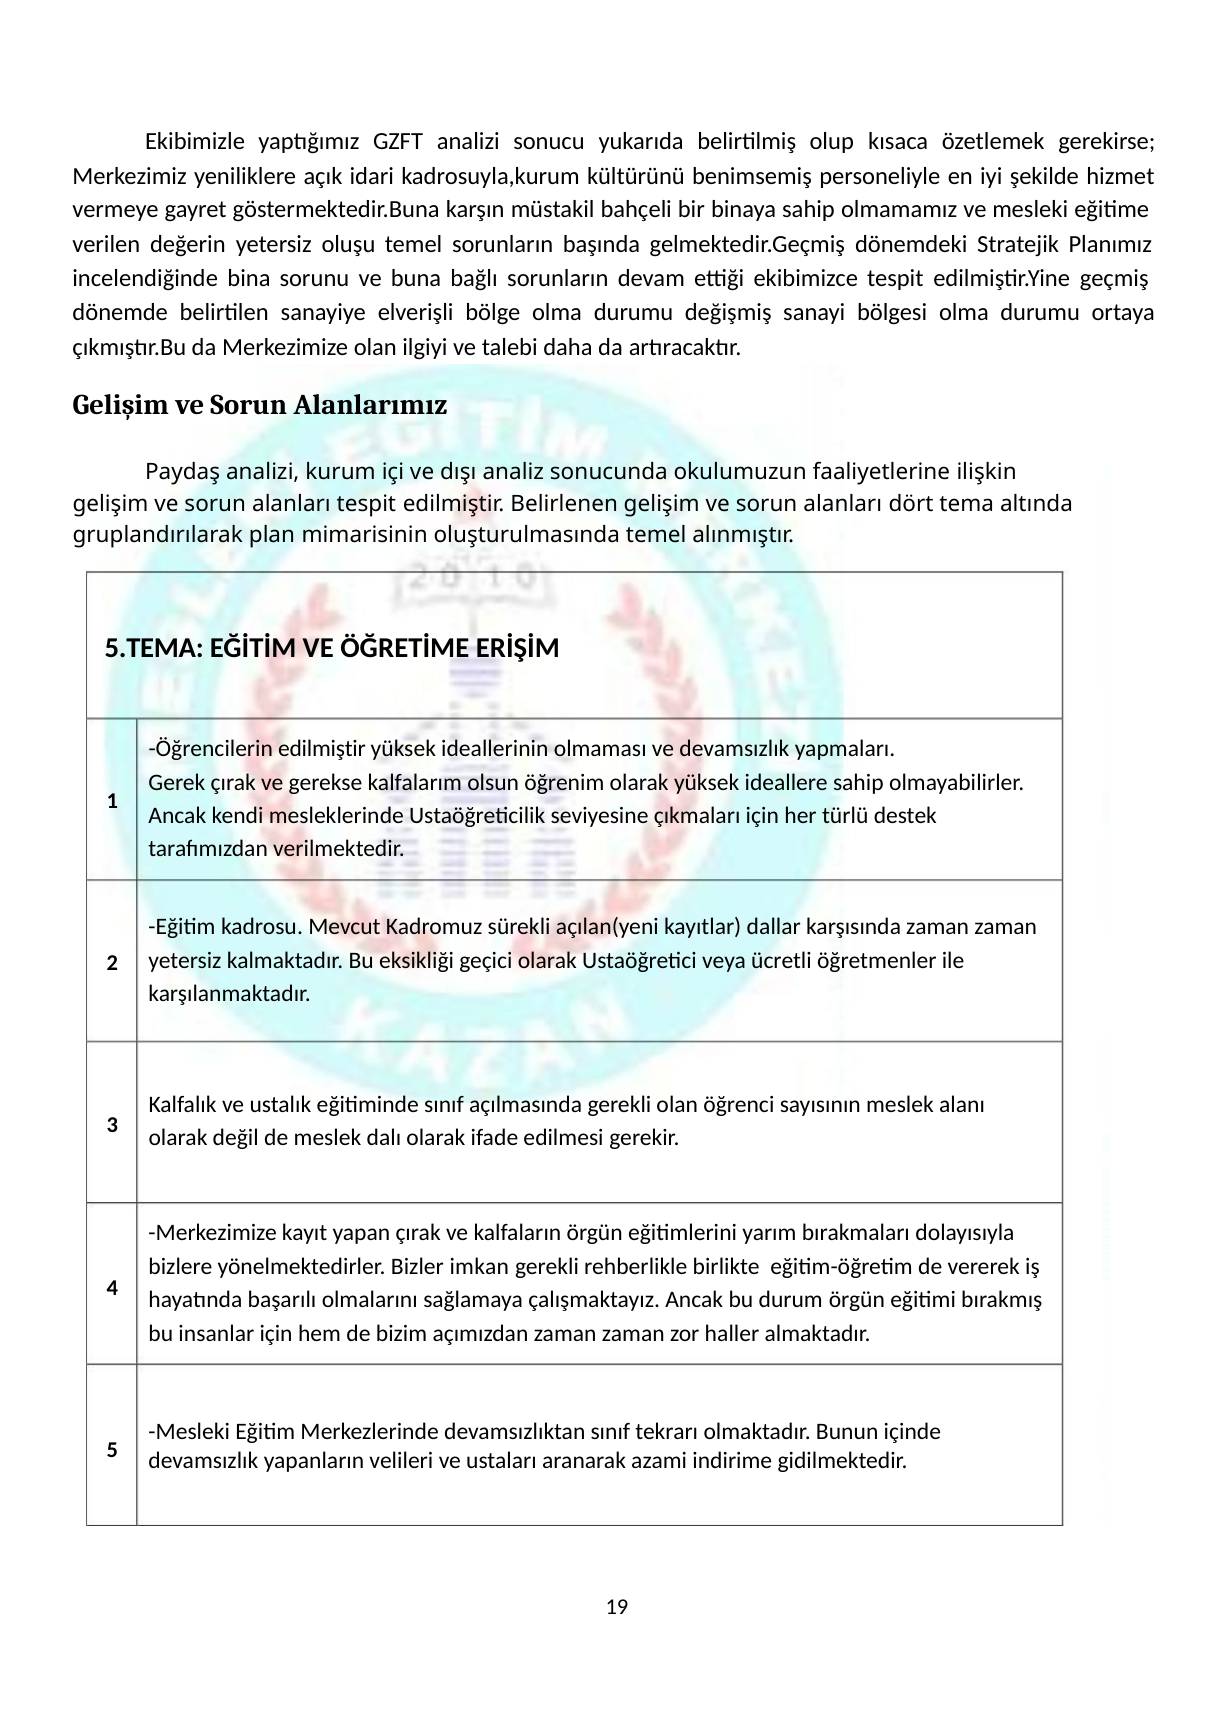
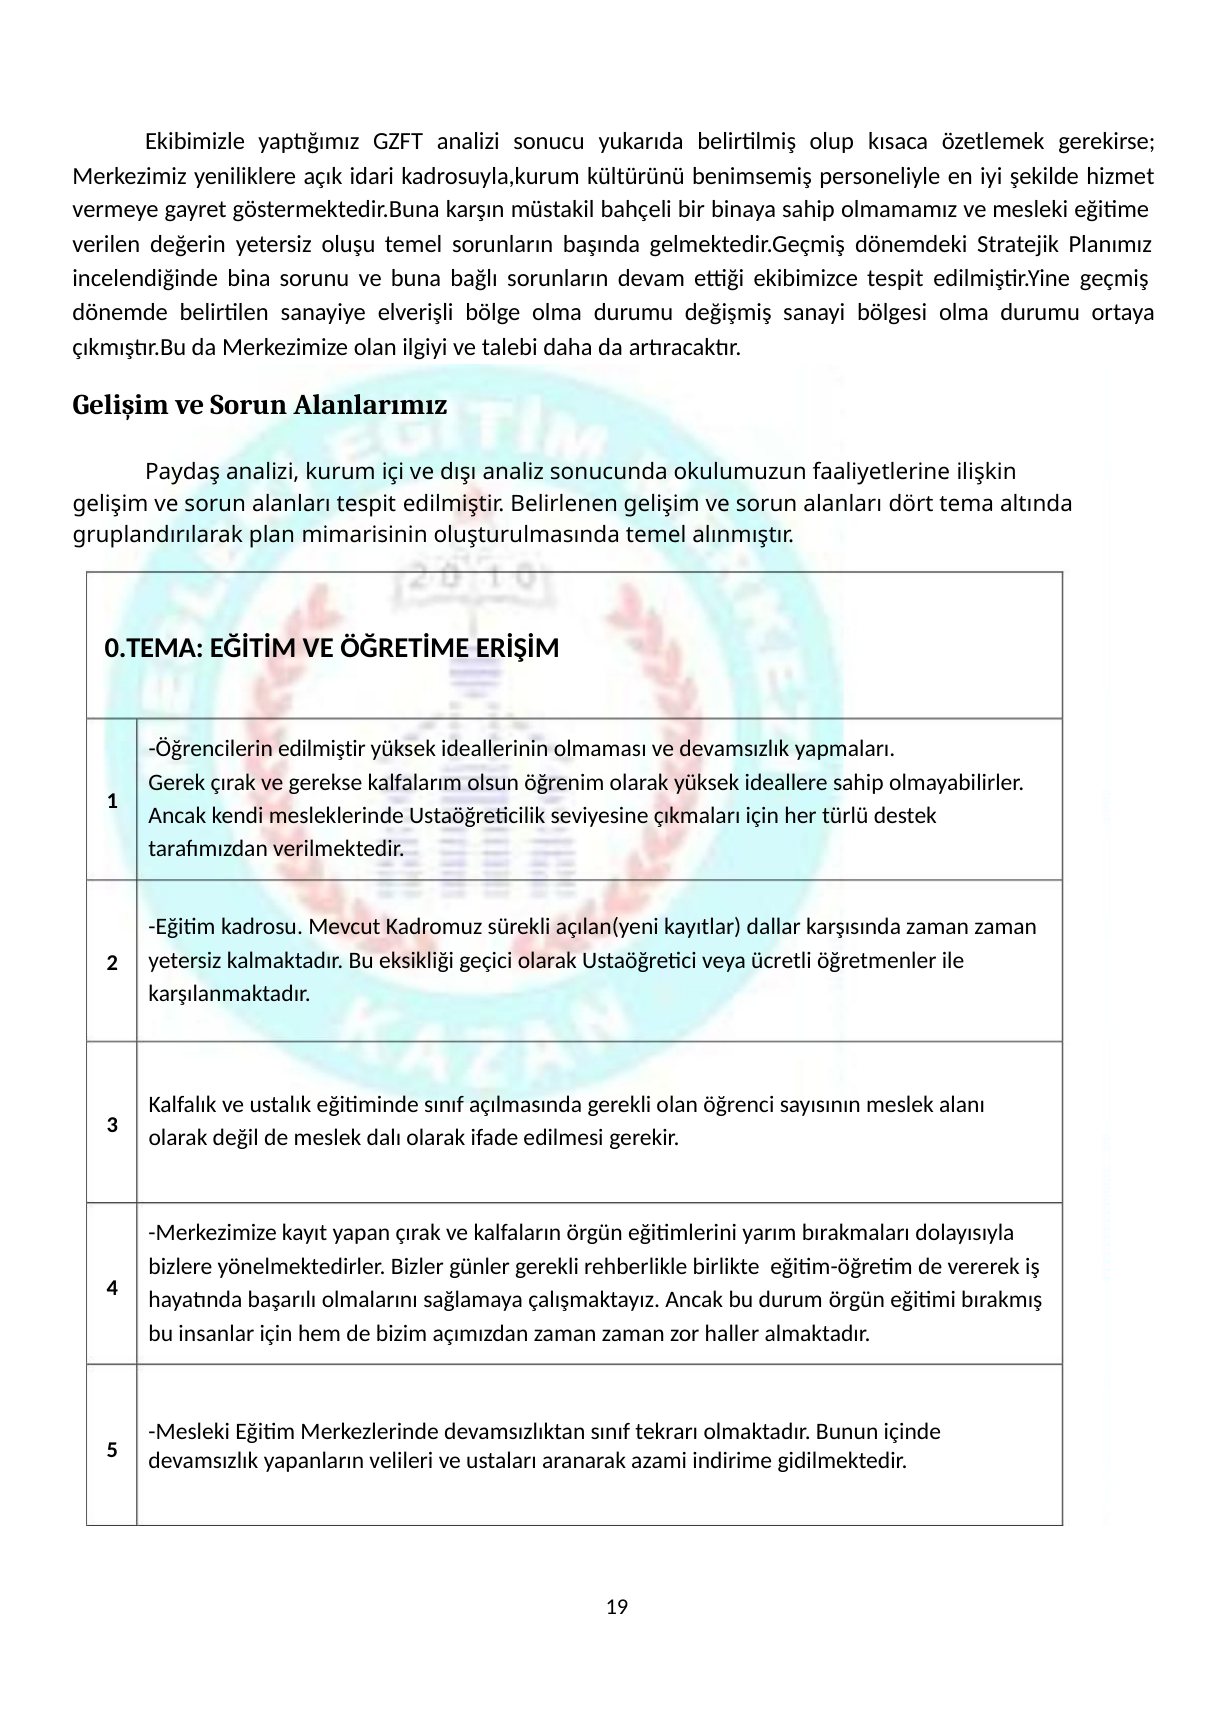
5.TEMA: 5.TEMA -> 0.TEMA (154, 648)
imkan: imkan -> günler (480, 1266)
